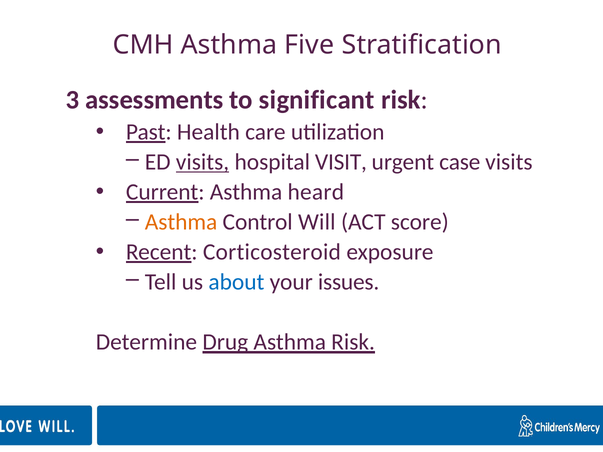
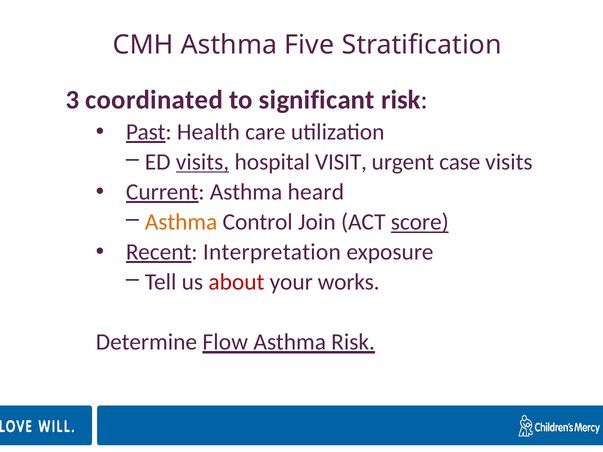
assessments: assessments -> coordinated (154, 100)
Will: Will -> Join (317, 222)
score underline: none -> present (420, 222)
Corticosteroid: Corticosteroid -> Interpretation (272, 252)
about colour: blue -> red (236, 282)
issues: issues -> works (349, 282)
Drug: Drug -> Flow (225, 342)
